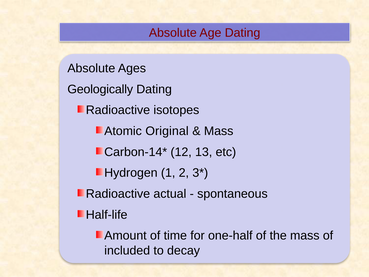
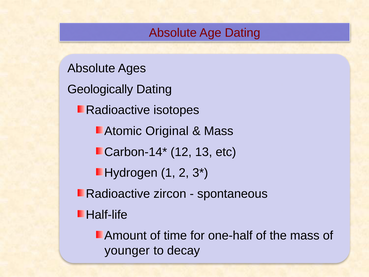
actual: actual -> zircon (170, 194)
included: included -> younger (127, 250)
